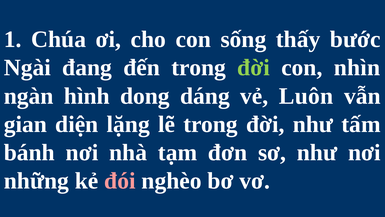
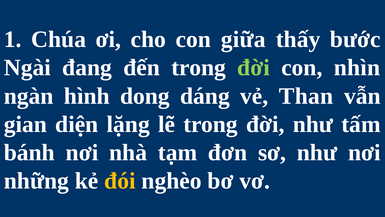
sống: sống -> giữa (243, 39)
Luôn: Luôn -> Than (306, 96)
đói colour: pink -> yellow (120, 180)
